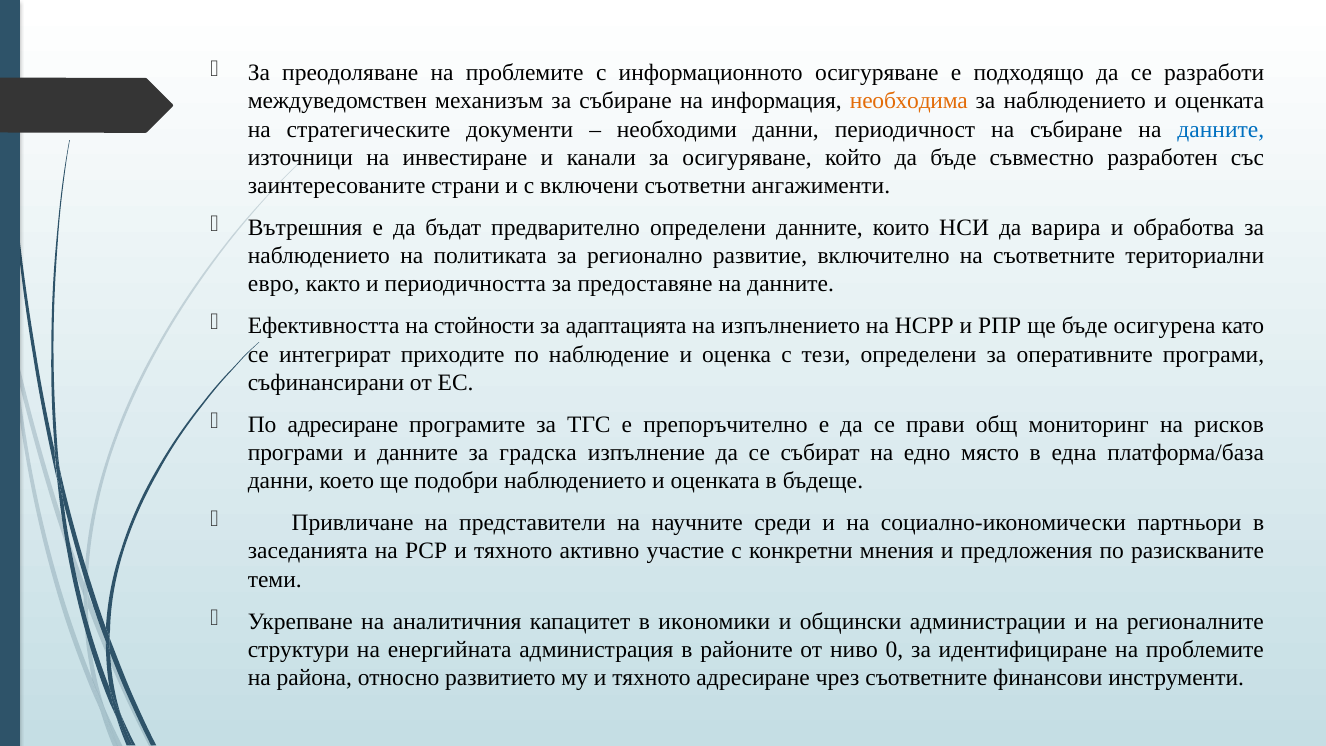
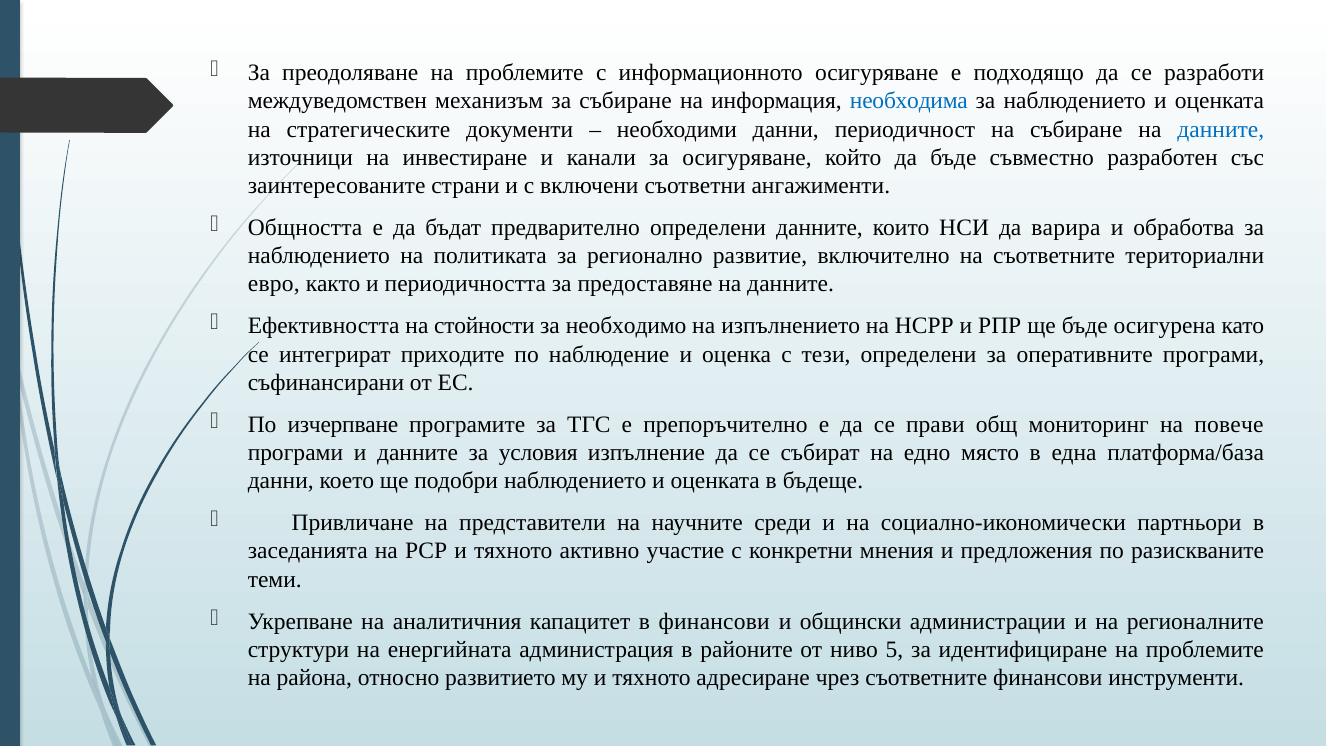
необходима colour: orange -> blue (909, 101)
Вътрешния: Вътрешния -> Общността (305, 228)
адаптацията: адаптацията -> необходимо (626, 326)
По адресиране: адресиране -> изчерпване (343, 424)
рисков: рисков -> повече (1229, 424)
градска: градска -> условия (538, 453)
в икономики: икономики -> финансови (714, 621)
0: 0 -> 5 (894, 649)
